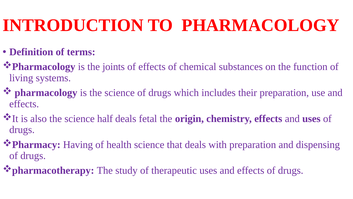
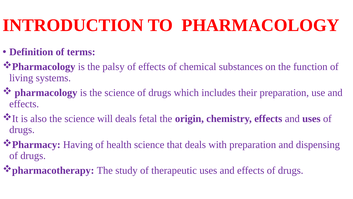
joints: joints -> palsy (114, 67)
half: half -> will (105, 118)
